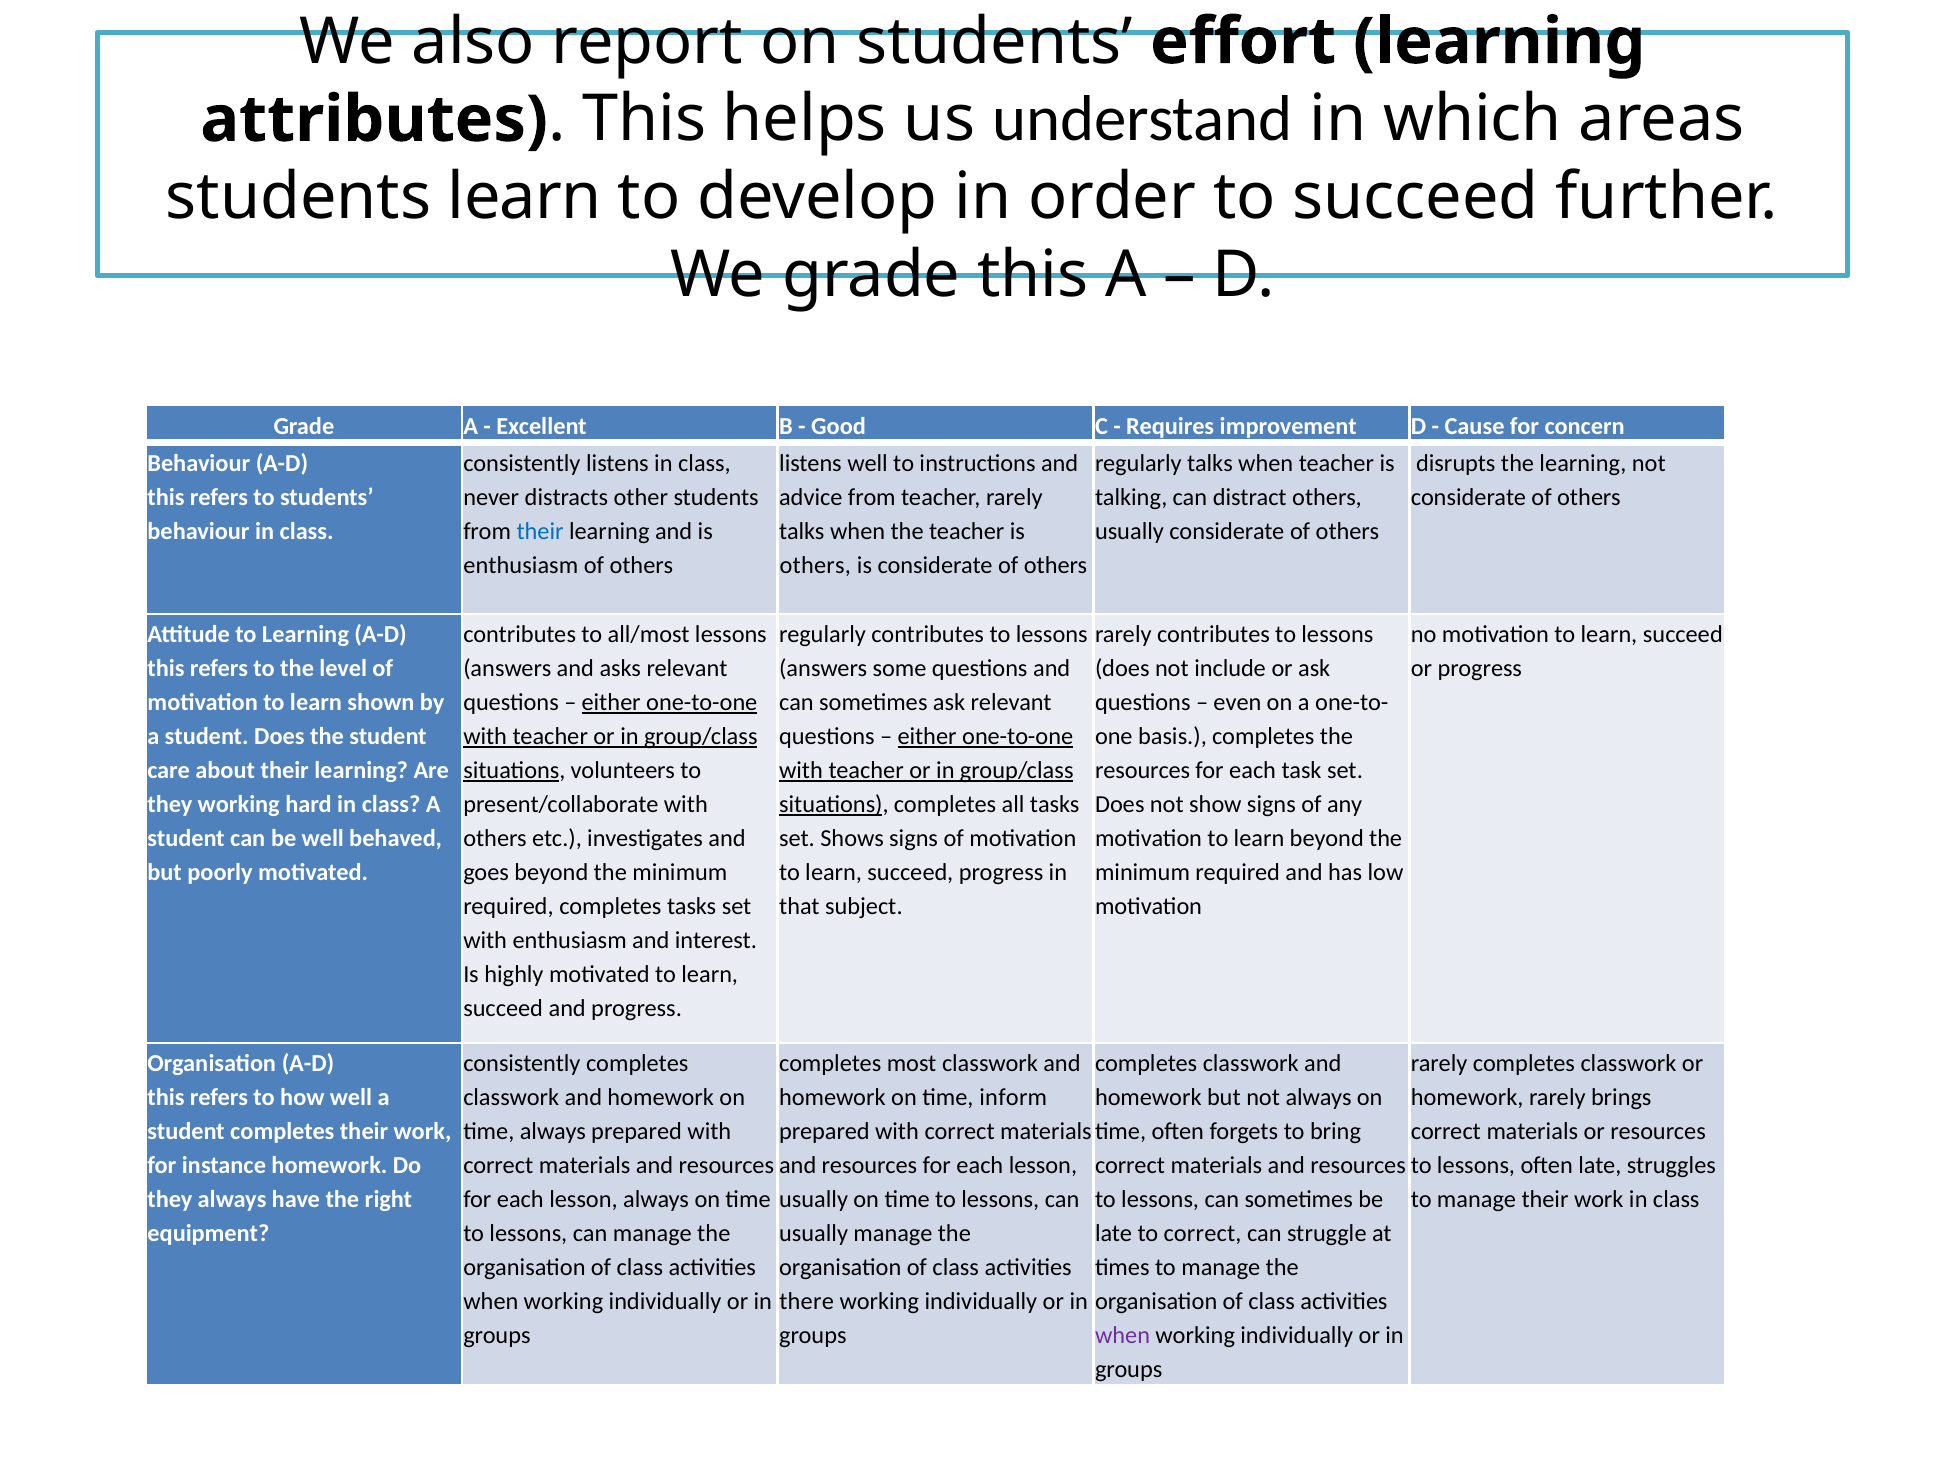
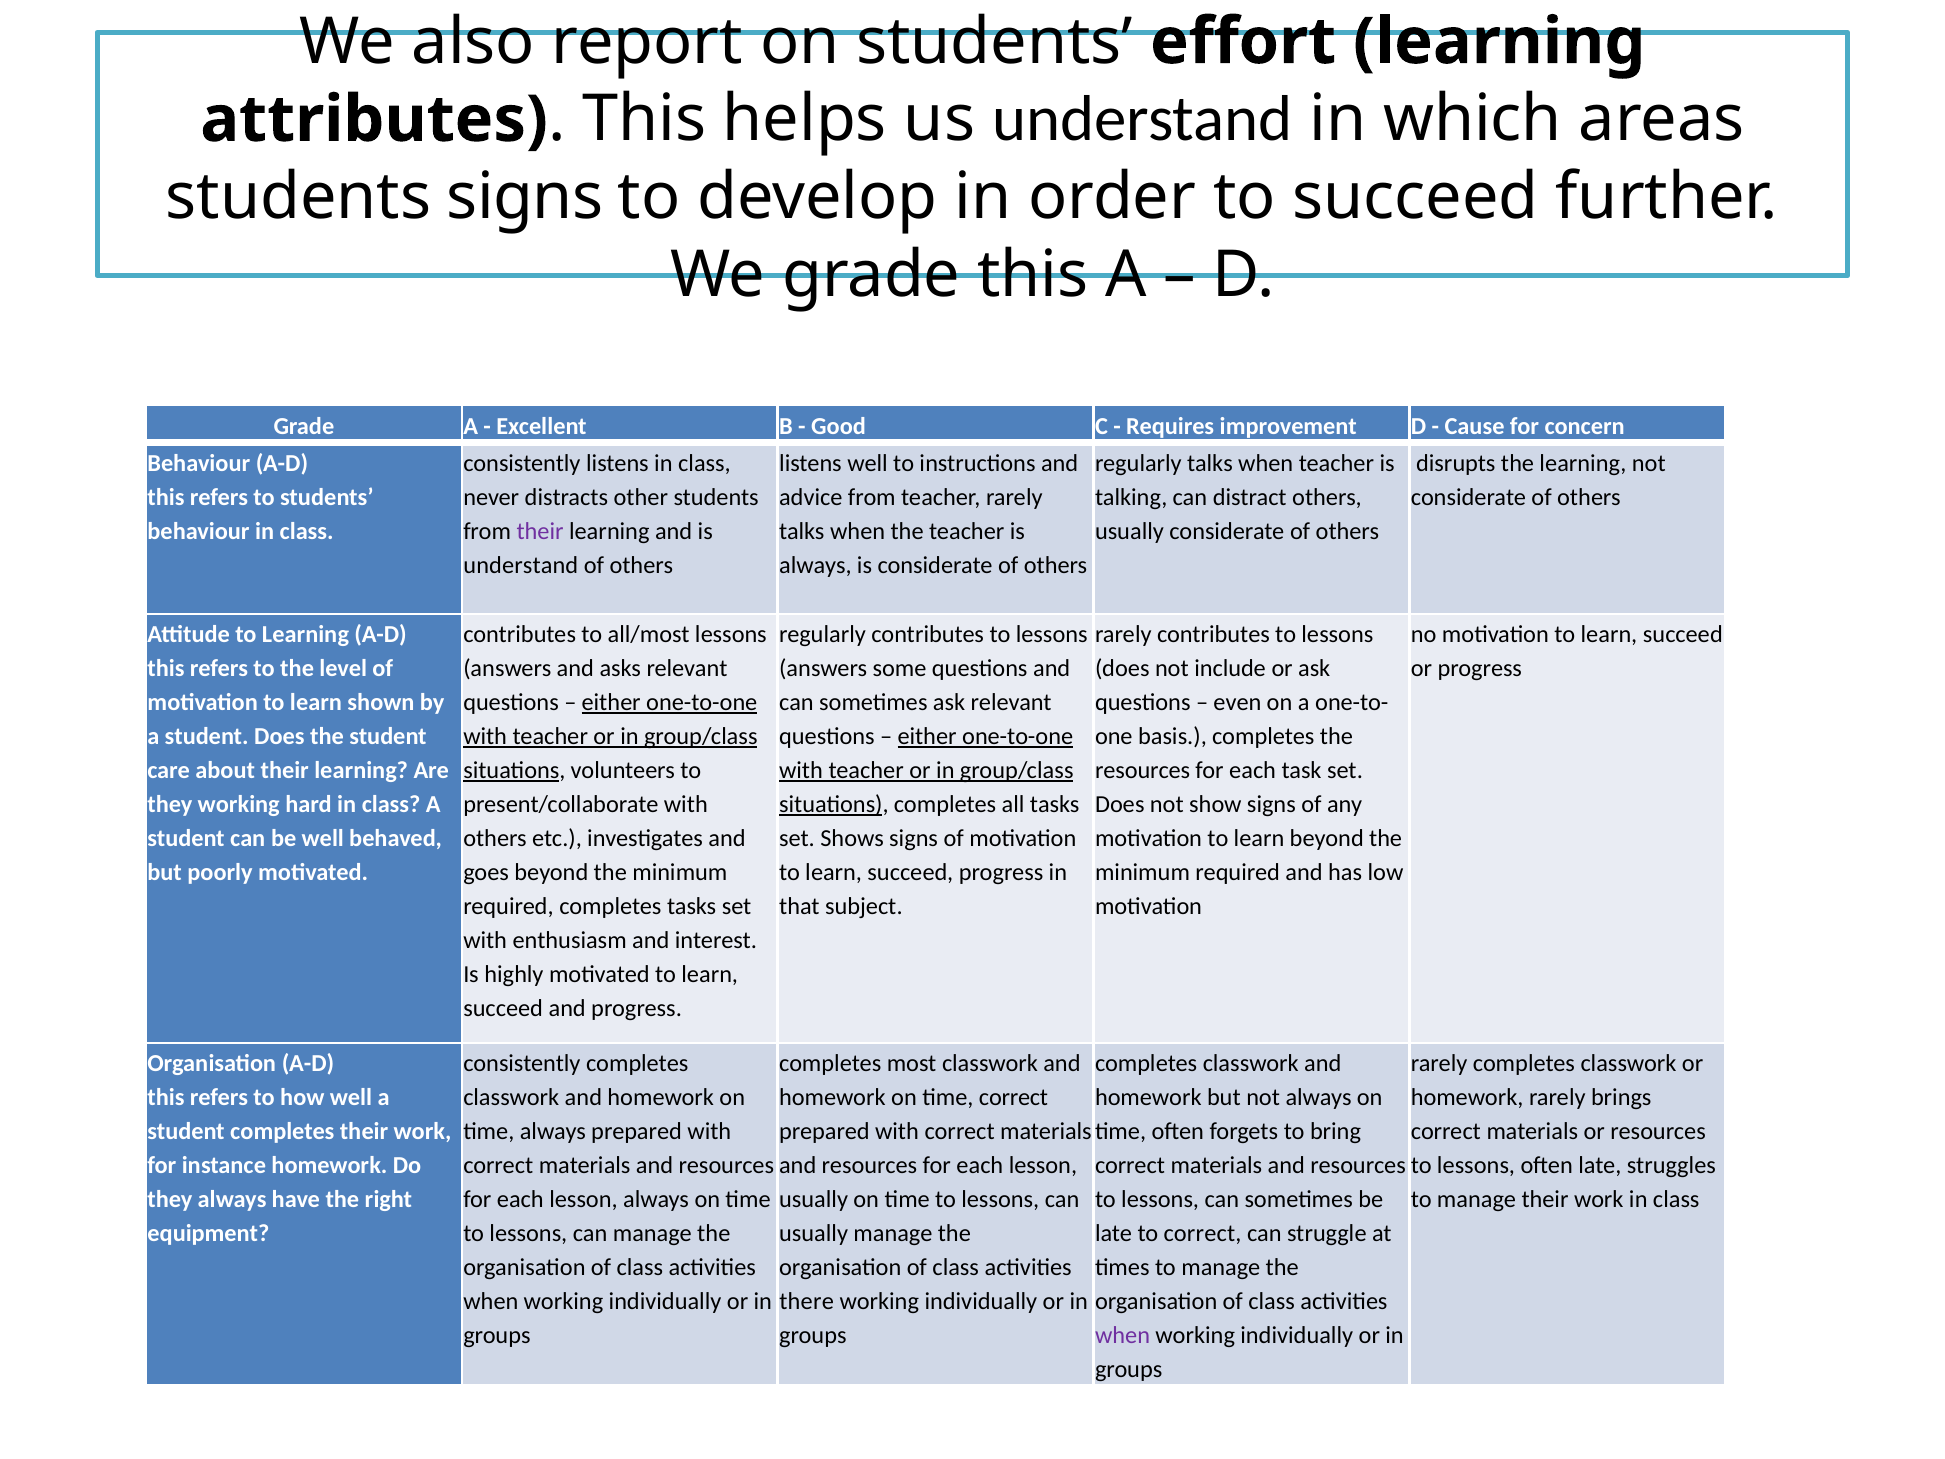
students learn: learn -> signs (525, 197)
their colour: blue -> purple (540, 531)
enthusiasm: enthusiasm -> understand (521, 565)
others: others -> always (815, 565)
time inform: inform -> correct (1014, 1098)
